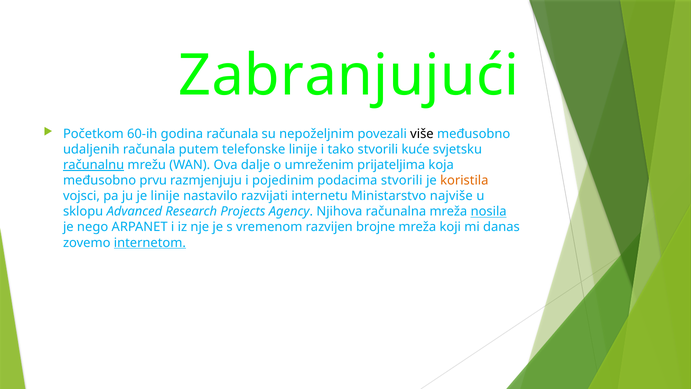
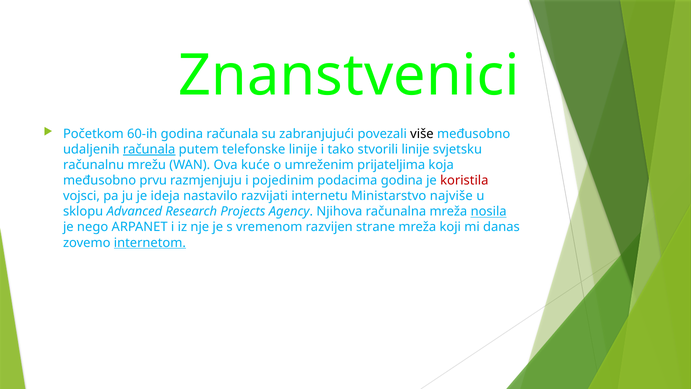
Zabranjujući: Zabranjujući -> Znanstvenici (349, 76)
nepoželjnim: nepoželjnim -> zabranjujući (317, 134)
računala underline: none -> present (149, 149)
stvorili kuće: kuće -> linije (416, 149)
računalnu underline: present -> none (94, 165)
dalje: dalje -> kuće (255, 165)
podacima stvorili: stvorili -> godina (402, 180)
koristila colour: orange -> red (464, 180)
je linije: linije -> ideja (165, 196)
brojne: brojne -> strane (376, 227)
